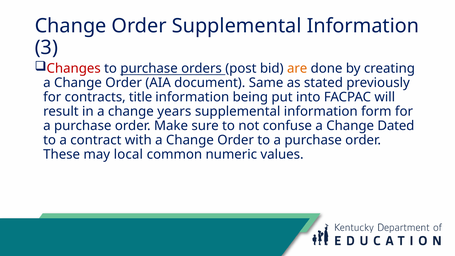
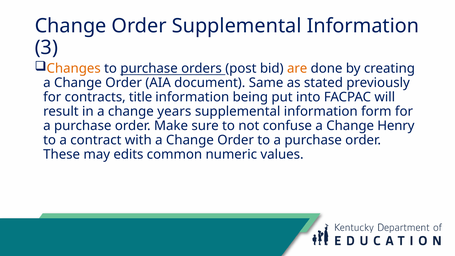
Changes colour: red -> orange (74, 68)
Dated: Dated -> Henry (396, 126)
local: local -> edits (128, 154)
